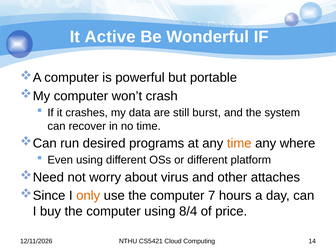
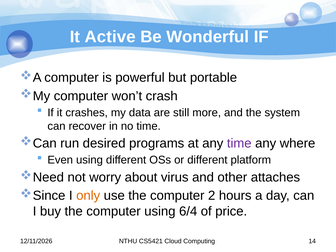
burst: burst -> more (207, 113)
time colour: orange -> purple (239, 143)
7: 7 -> 2 (212, 196)
8/4: 8/4 -> 6/4 (188, 211)
